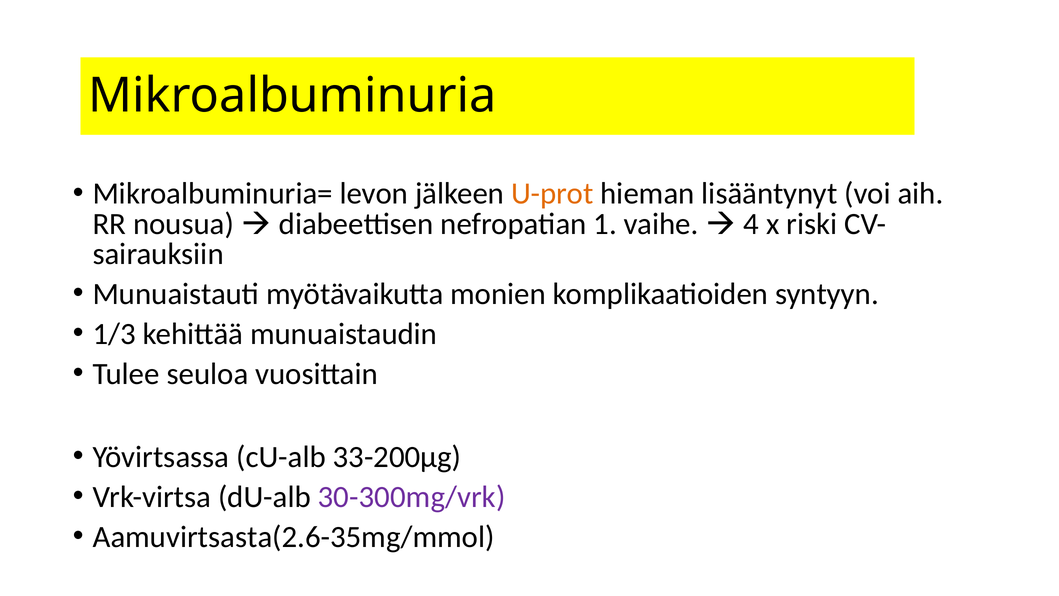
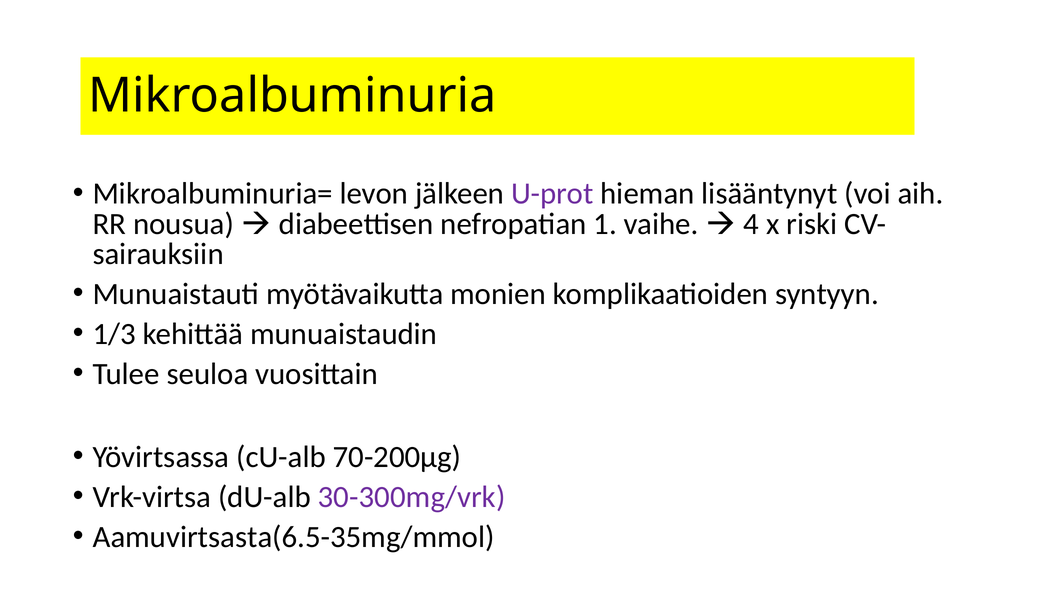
U-prot colour: orange -> purple (552, 194)
33-200µg: 33-200µg -> 70-200µg (397, 457)
Aamuvirtsasta(2.6-35mg/mmol: Aamuvirtsasta(2.6-35mg/mmol -> Aamuvirtsasta(6.5-35mg/mmol (294, 537)
